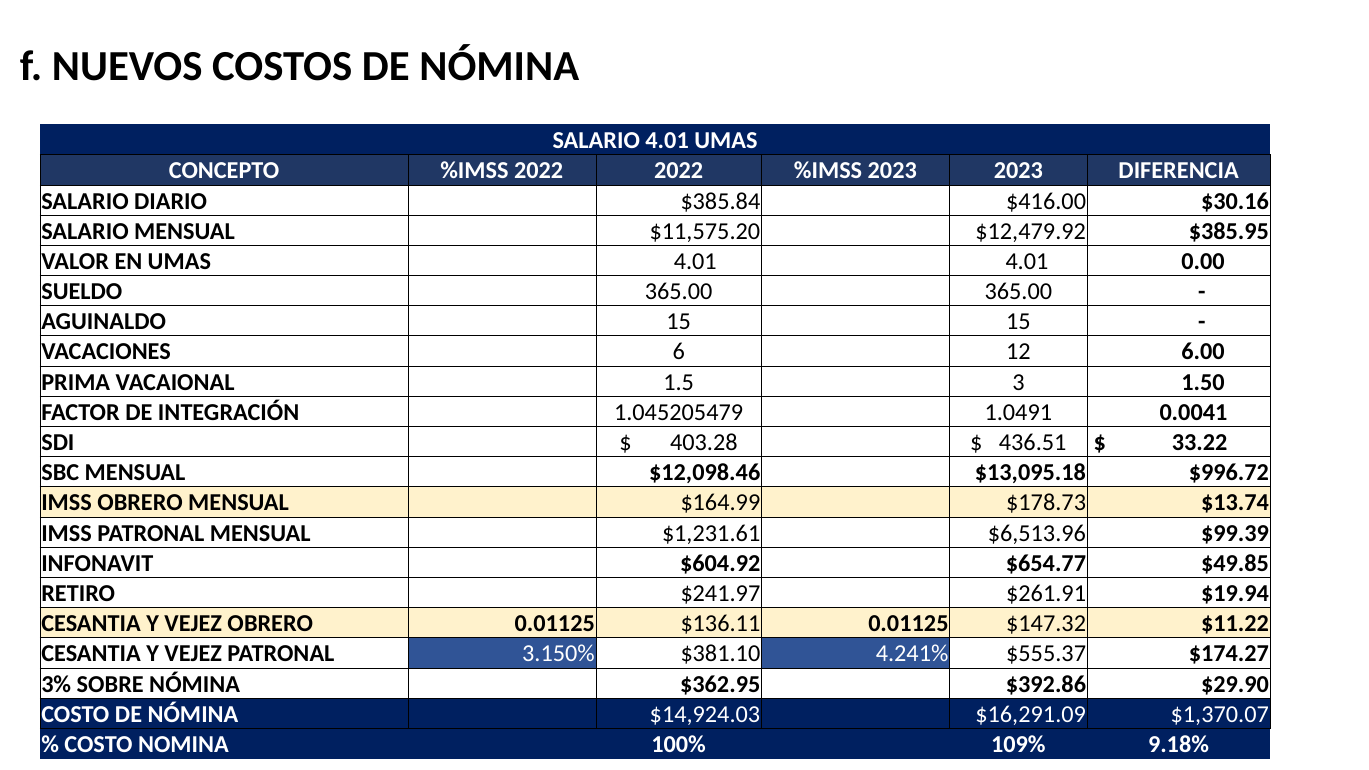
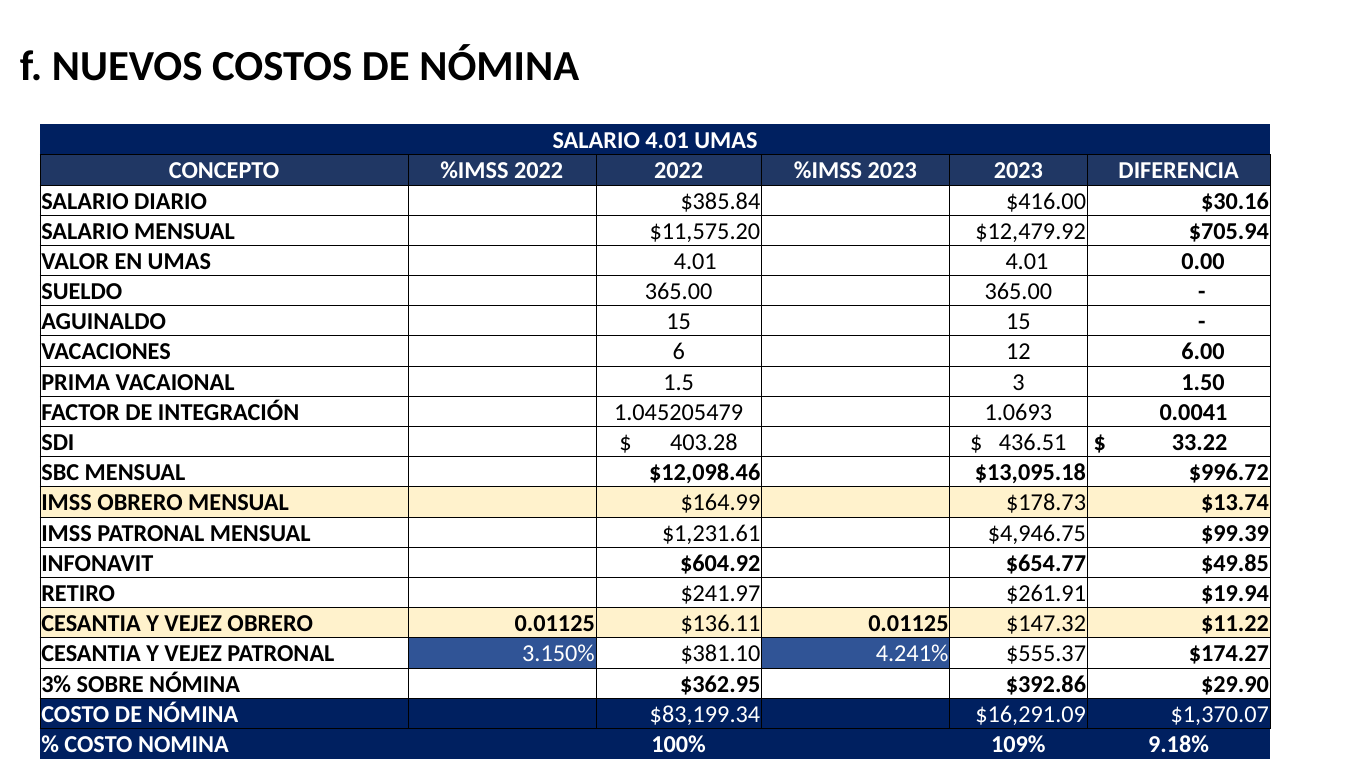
$385.95: $385.95 -> $705.94 (1229, 231)
1.0491: 1.0491 -> 1.0693 (1018, 412)
$6,513.96: $6,513.96 -> $4,946.75 (1037, 533)
$14,924.03: $14,924.03 -> $83,199.34 (705, 714)
